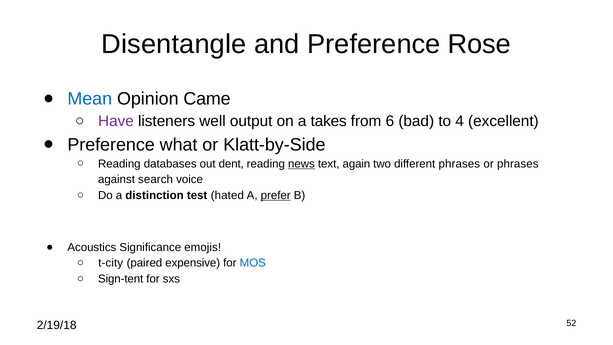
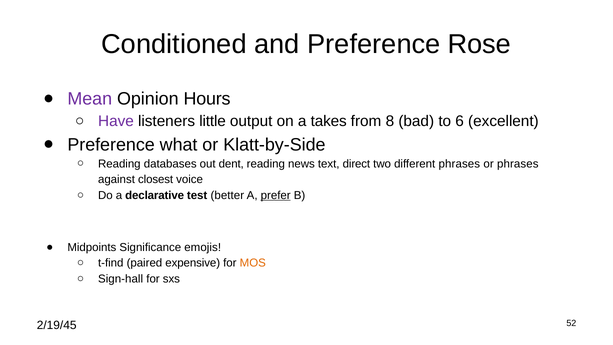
Disentangle: Disentangle -> Conditioned (174, 44)
Mean colour: blue -> purple (90, 99)
Came: Came -> Hours (207, 99)
well: well -> little (213, 121)
6: 6 -> 8 (390, 121)
4: 4 -> 6 (460, 121)
news underline: present -> none (301, 164)
again: again -> direct (356, 164)
search: search -> closest (156, 179)
distinction: distinction -> declarative (155, 195)
hated: hated -> better (227, 195)
Acoustics: Acoustics -> Midpoints (92, 247)
t-city: t-city -> t-find (111, 263)
MOS colour: blue -> orange (253, 263)
Sign-tent: Sign-tent -> Sign-hall (121, 279)
2/19/18: 2/19/18 -> 2/19/45 (57, 325)
